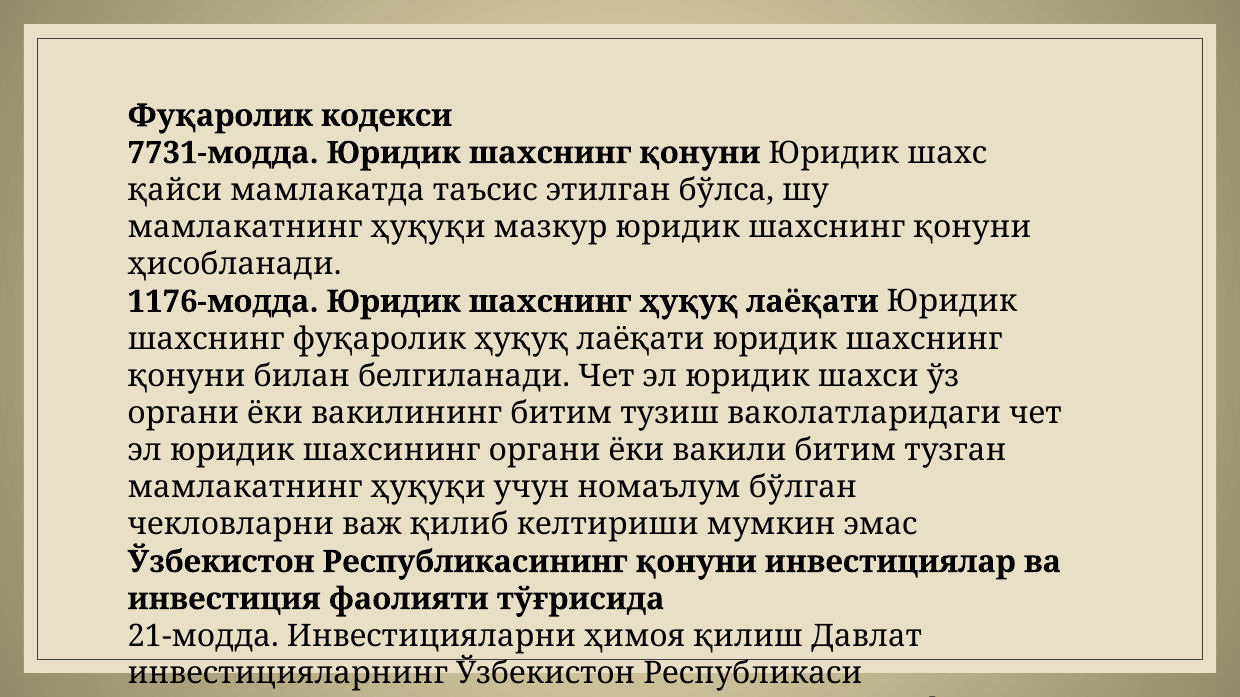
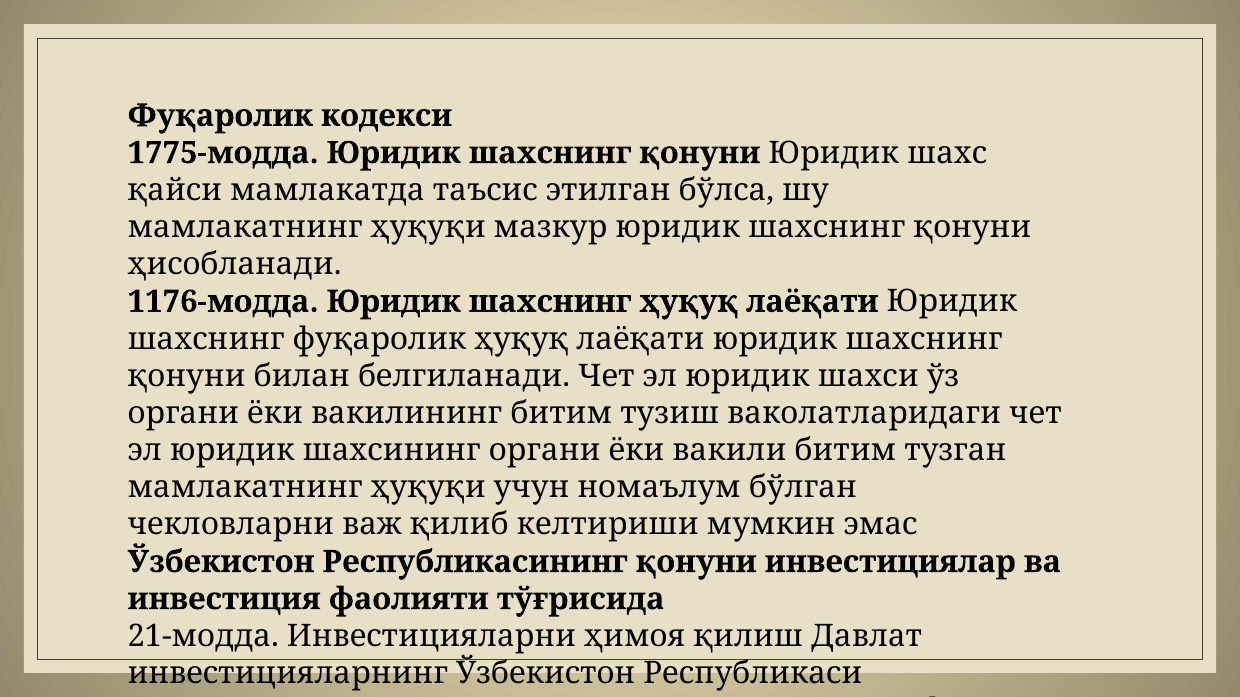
7731-модда: 7731-модда -> 1775-модда (223, 153)
